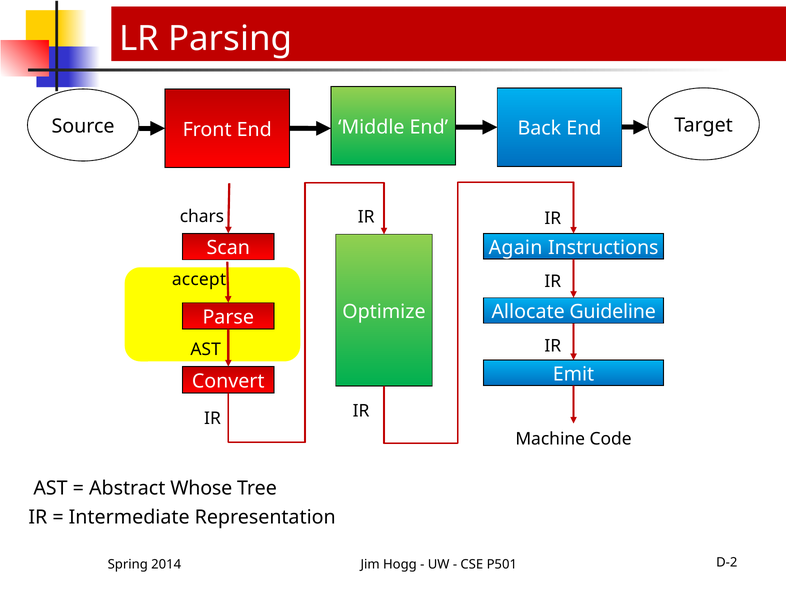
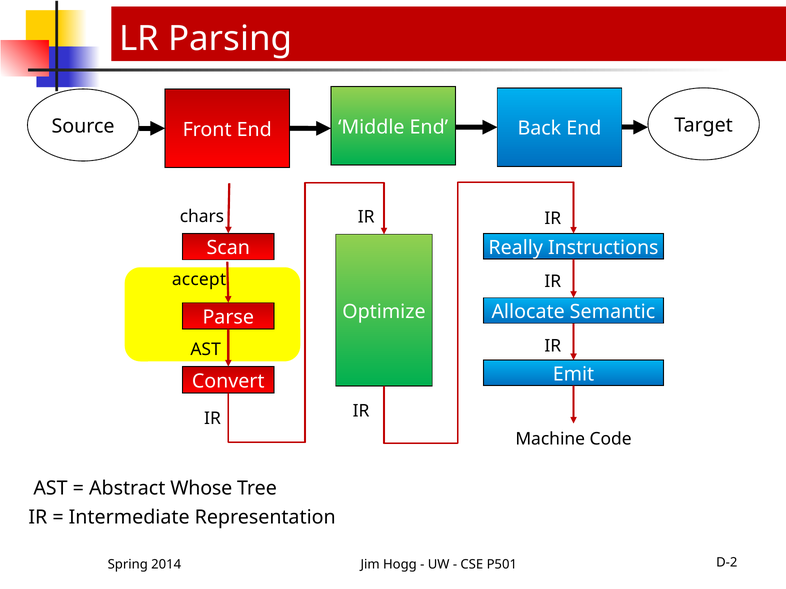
Again: Again -> Really (516, 248)
Guideline: Guideline -> Semantic (612, 312)
